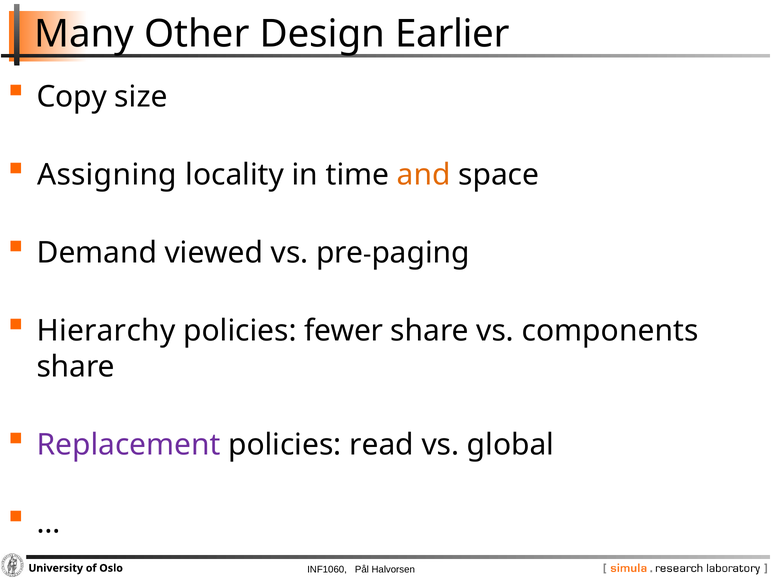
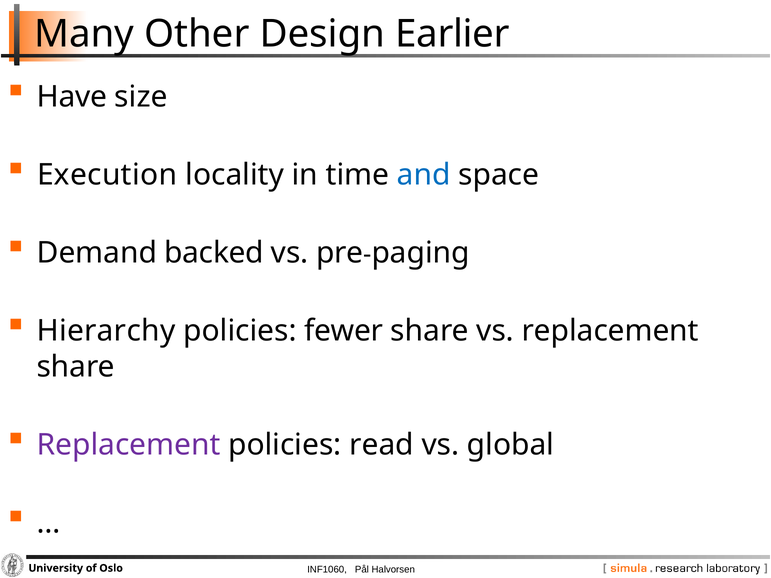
Copy: Copy -> Have (72, 97)
Assigning: Assigning -> Execution (107, 175)
and colour: orange -> blue (424, 175)
viewed: viewed -> backed (214, 253)
vs components: components -> replacement (610, 331)
